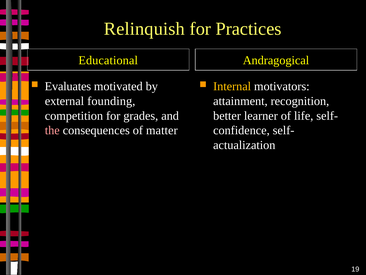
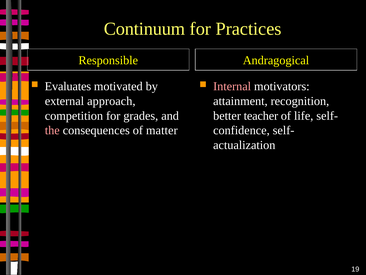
Relinquish: Relinquish -> Continuum (145, 29)
Educational: Educational -> Responsible (108, 60)
Internal colour: yellow -> pink (232, 86)
founding: founding -> approach (111, 101)
learner: learner -> teacher (261, 116)
